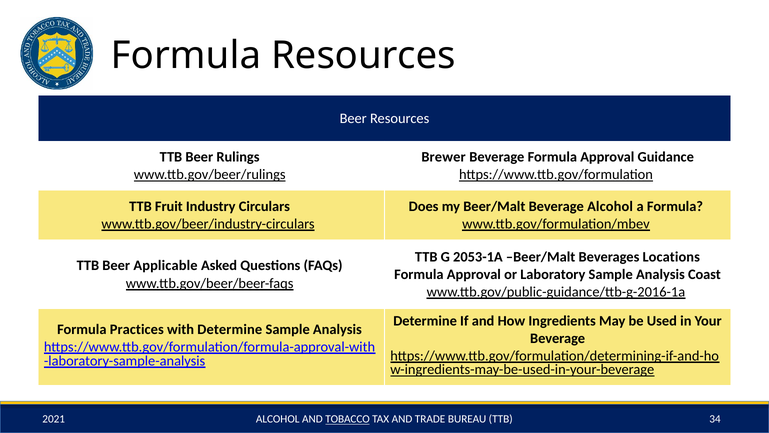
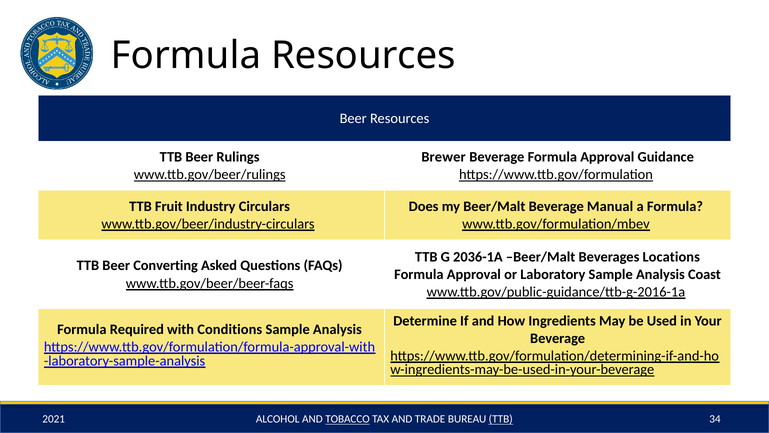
Beverage Alcohol: Alcohol -> Manual (610, 206)
2053-1A: 2053-1A -> 2036-1A (478, 257)
Applicable: Applicable -> Converting (166, 265)
Practices: Practices -> Required (137, 329)
with Determine: Determine -> Conditions (230, 329)
TTB underline: none -> present (501, 419)
